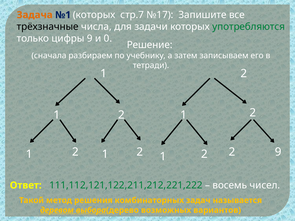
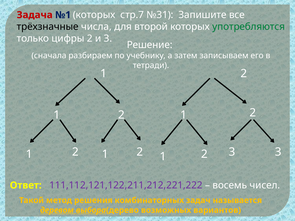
Задача colour: orange -> red (35, 15)
№17: №17 -> №31 (160, 15)
задачи: задачи -> второй (151, 27)
цифры 9: 9 -> 2 (90, 39)
и 0: 0 -> 3 (108, 39)
2: 2 -> 3 (232, 152)
9: 9 -> 3 (278, 152)
111,112,121,122,211,212,221,222 colour: green -> purple (126, 185)
